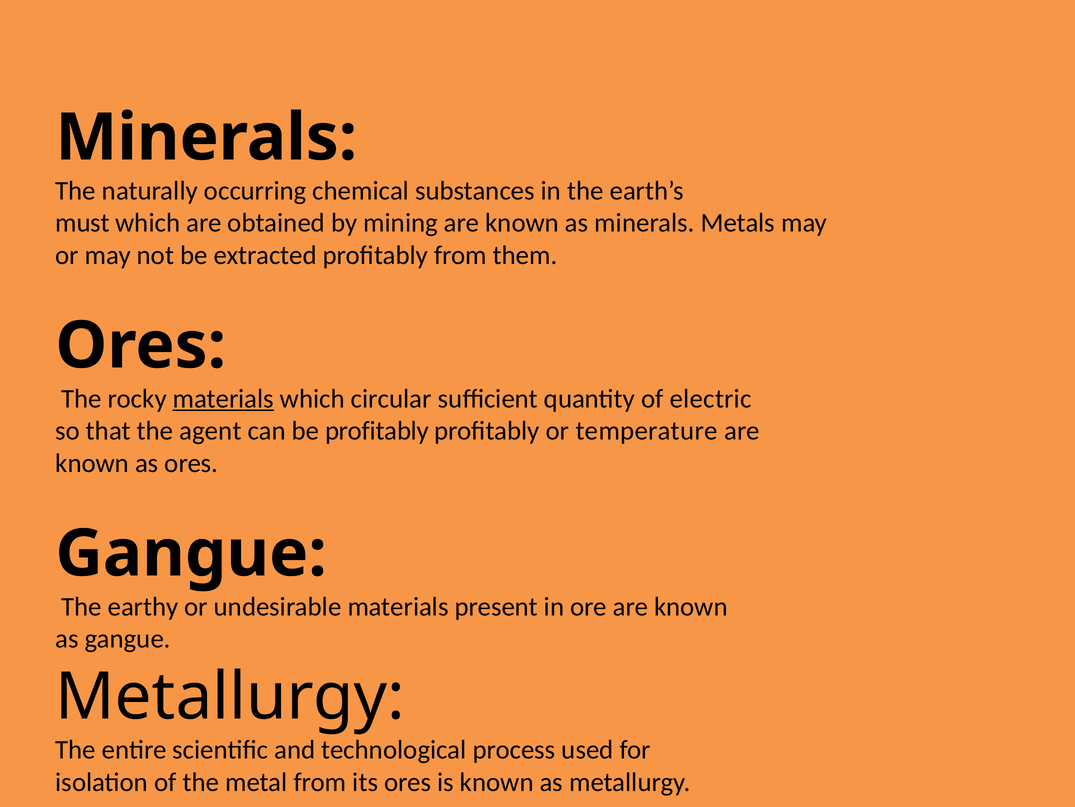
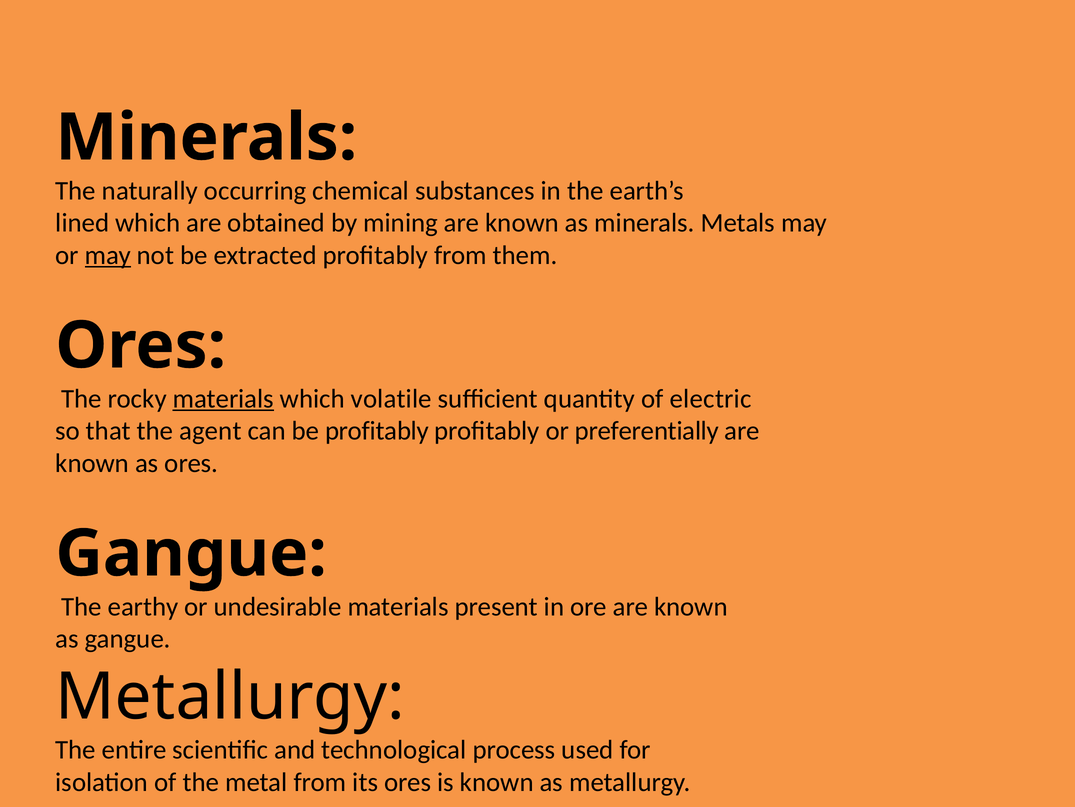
must: must -> lined (82, 223)
may underline: none -> present (108, 255)
circular: circular -> volatile (391, 398)
temperature: temperature -> preferentially (647, 431)
